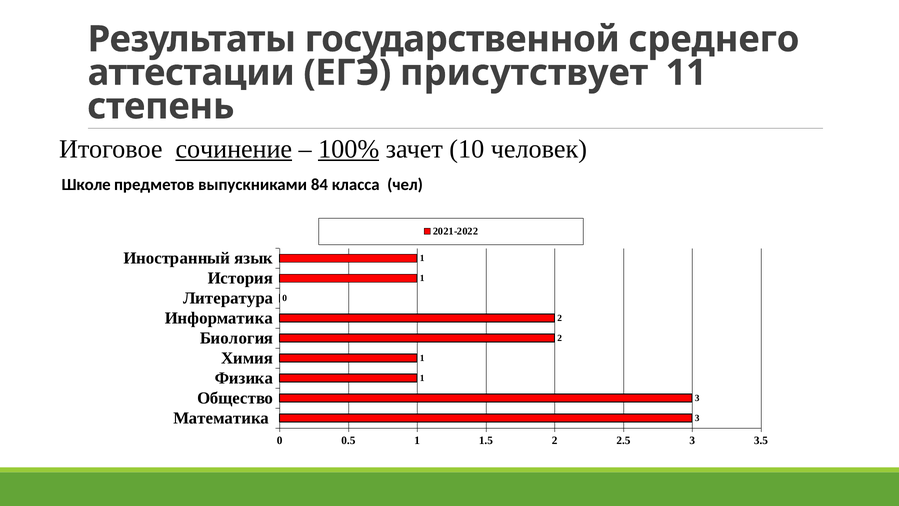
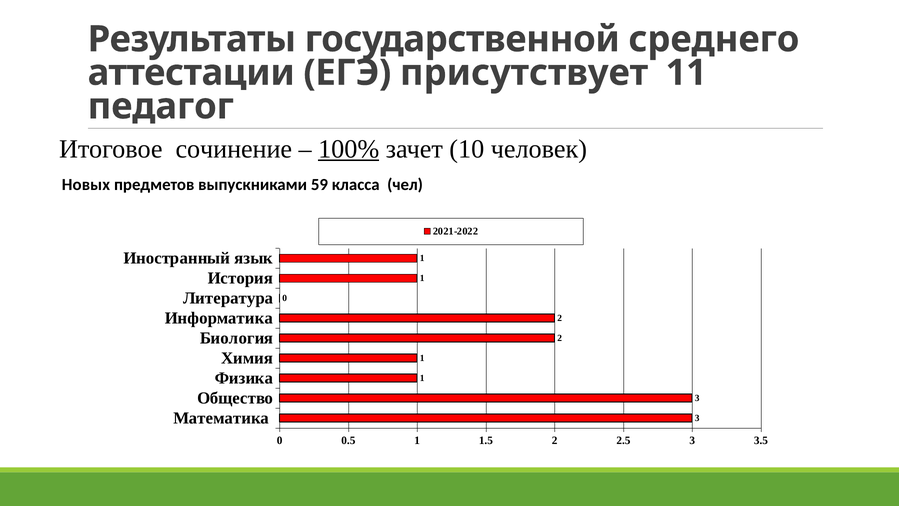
степень: степень -> педагог (161, 106)
сочинение underline: present -> none (234, 149)
Школе: Школе -> Новых (86, 185)
84: 84 -> 59 (319, 185)
